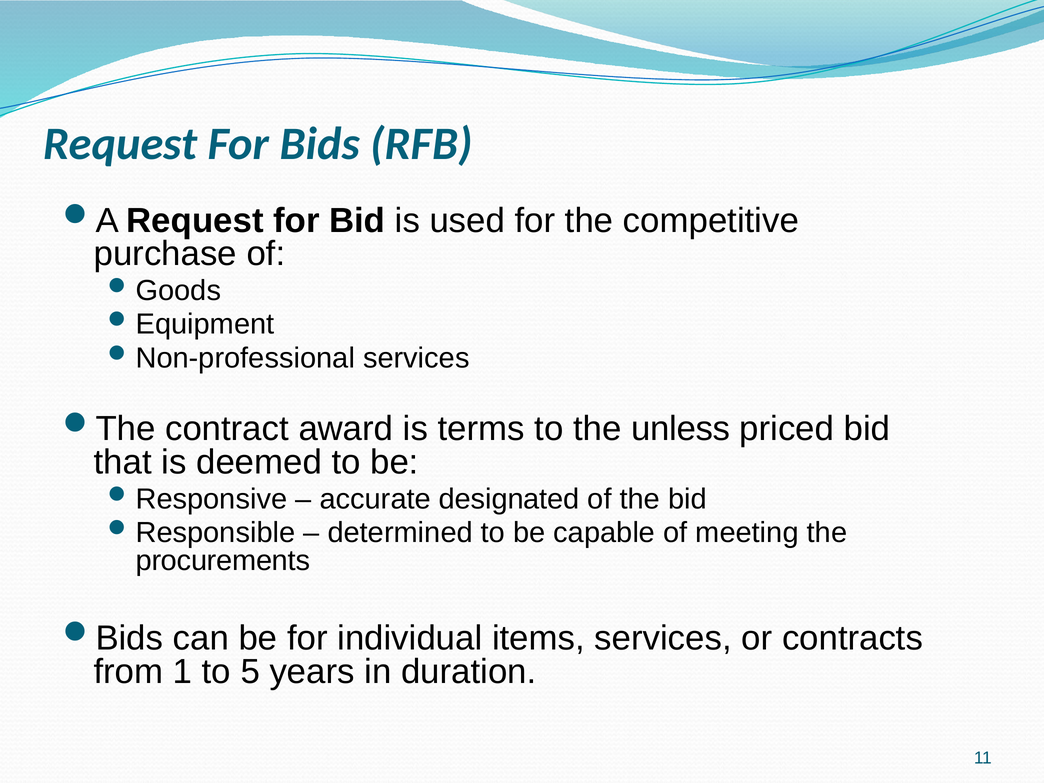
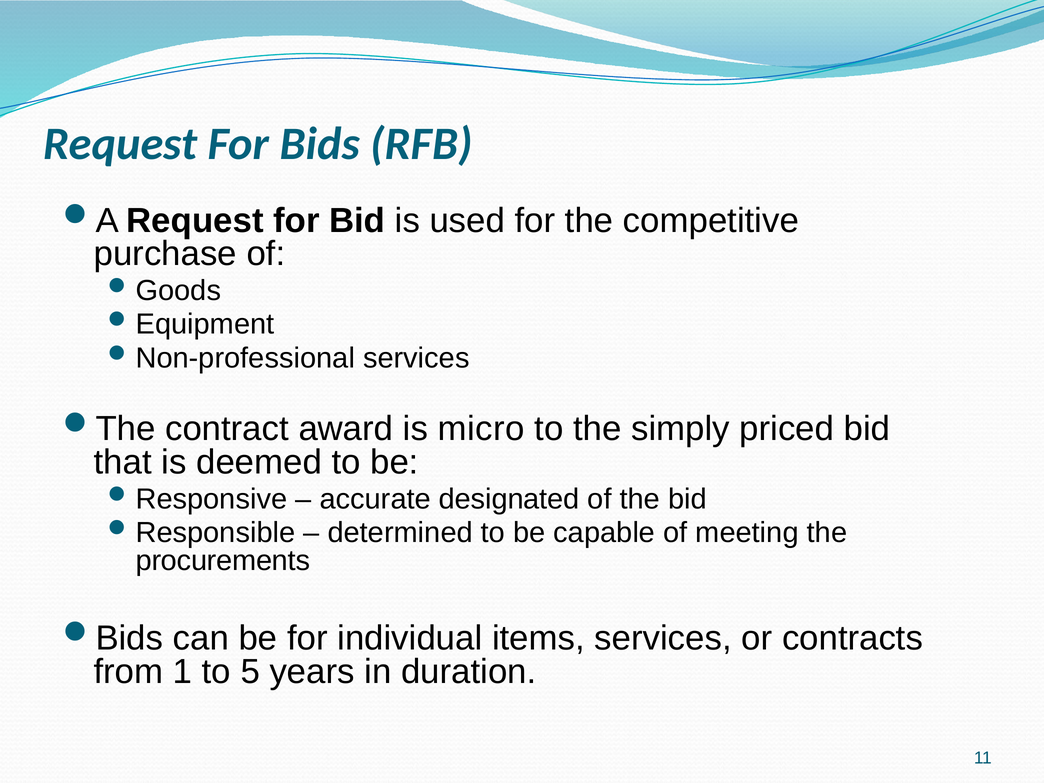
terms: terms -> micro (481, 429)
unless: unless -> simply (680, 429)
